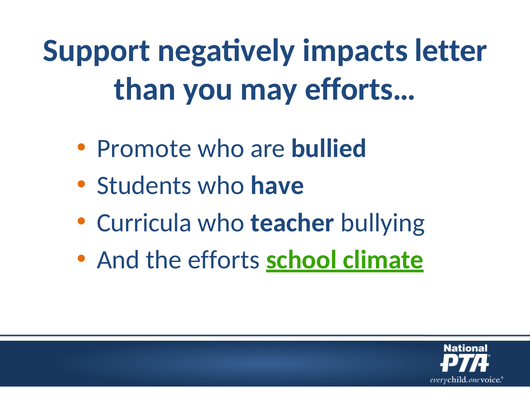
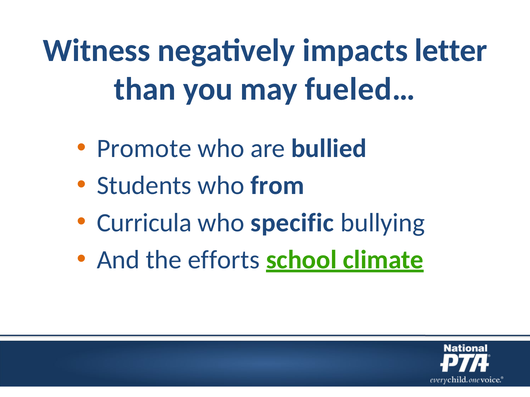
Support: Support -> Witness (97, 51)
efforts…: efforts… -> fueled… (360, 89)
have: have -> from (277, 186)
teacher: teacher -> specific (292, 223)
